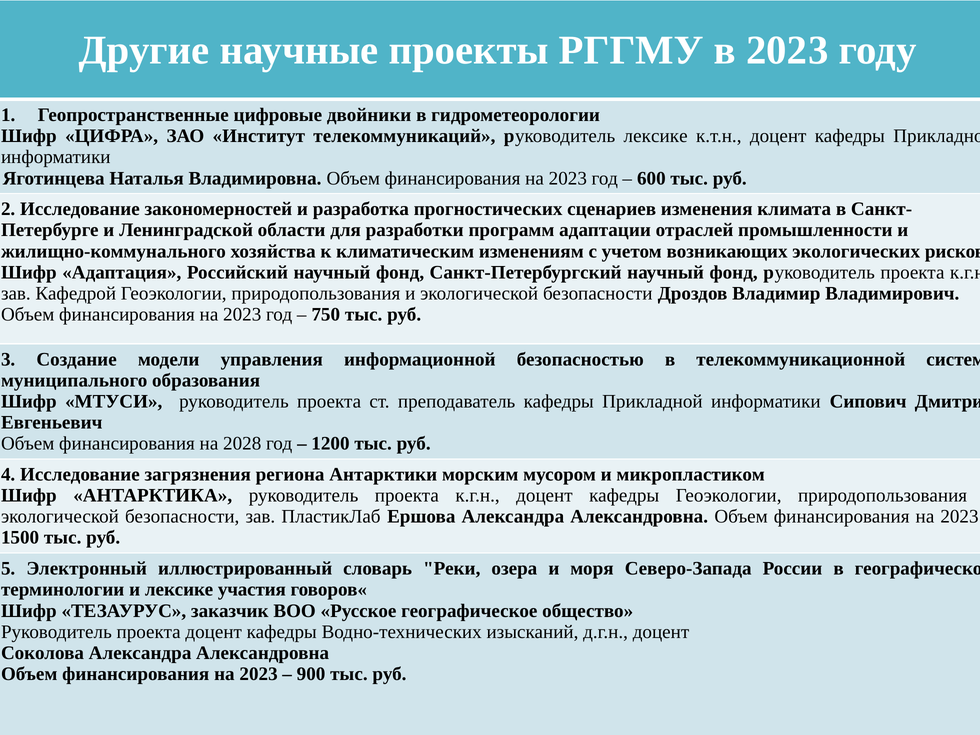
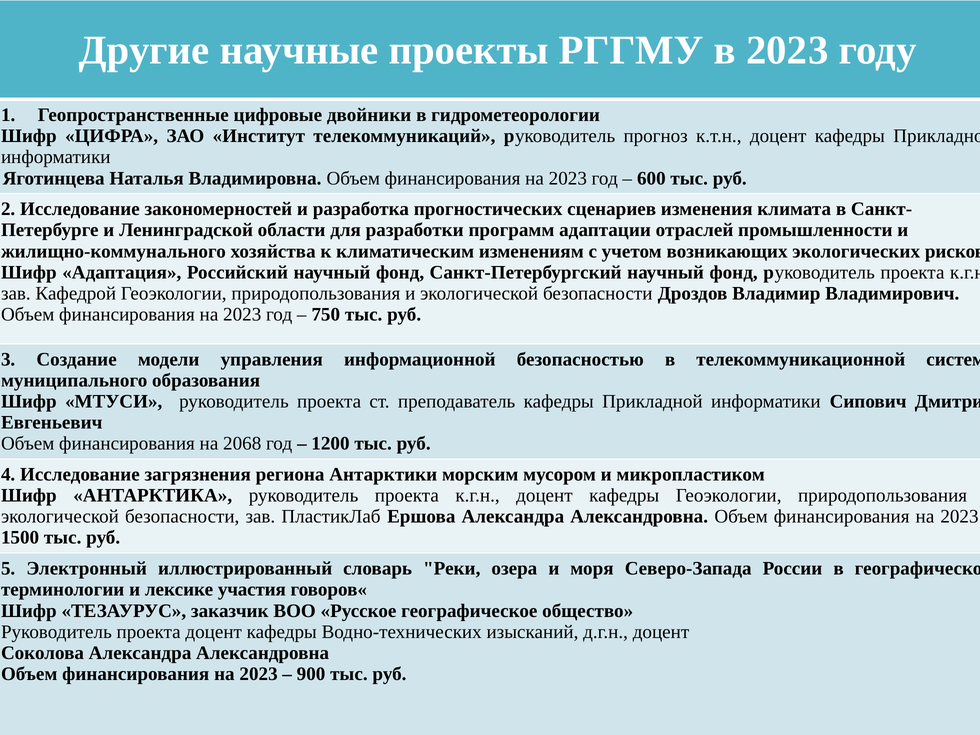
руководитель лексике: лексике -> прогноз (656, 136)
2028: 2028 -> 2068 (242, 444)
